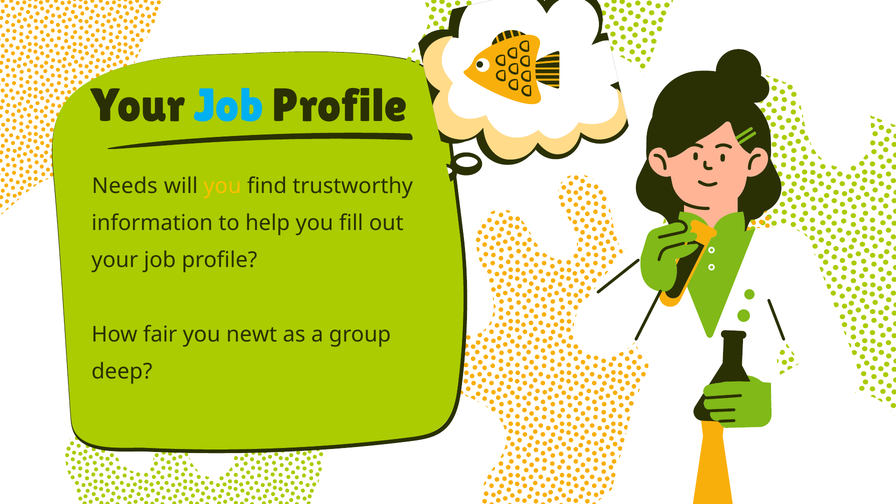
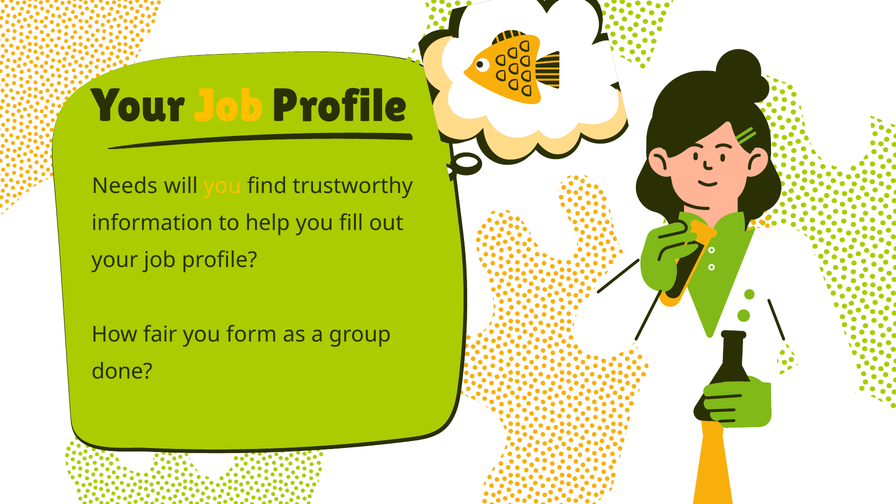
Job colour: light blue -> yellow (229, 106)
newt: newt -> form (252, 334)
deep: deep -> done (122, 371)
